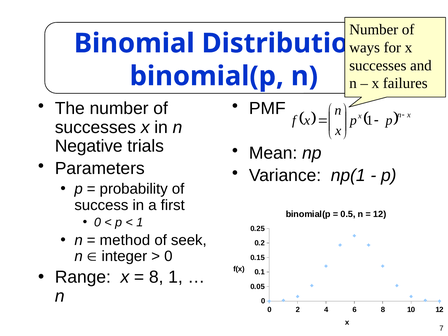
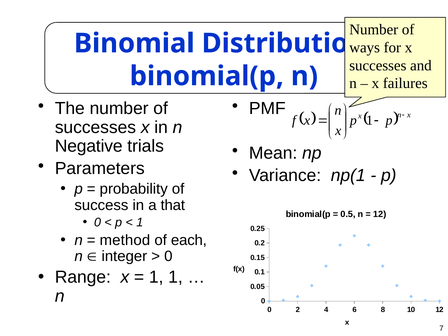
first: first -> that (173, 205)
seek: seek -> each (189, 240)
8: 8 -> 1 (156, 277)
